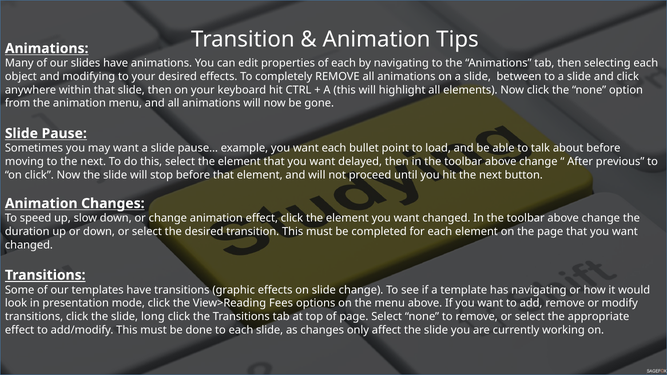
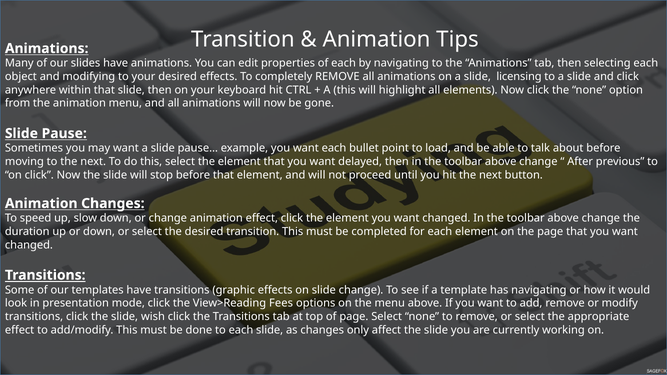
between: between -> licensing (519, 77)
long: long -> wish (153, 317)
